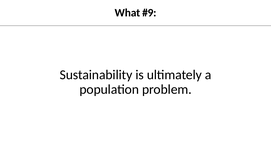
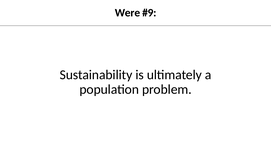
What: What -> Were (127, 13)
